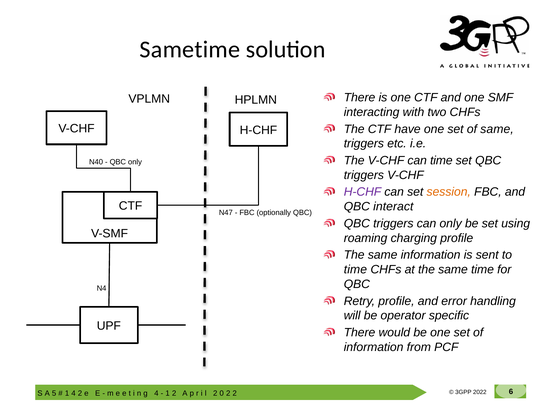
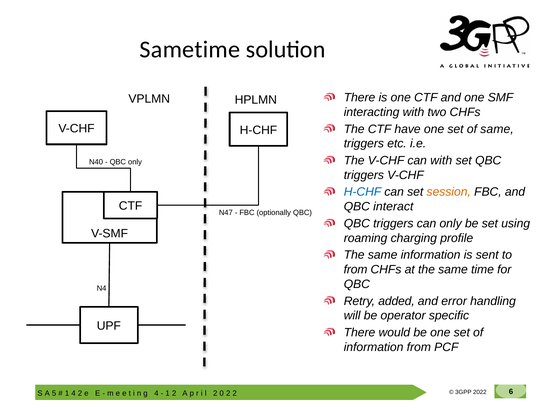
can time: time -> with (441, 160)
H-CHF colour: purple -> blue (363, 192)
time: time -> from (356, 269)
Retry profile: profile -> added (396, 301)
